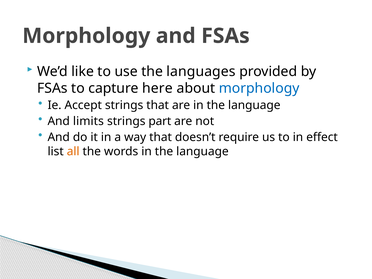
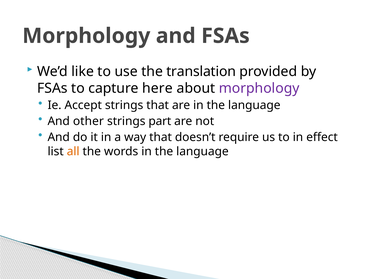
languages: languages -> translation (201, 71)
morphology colour: blue -> purple (259, 88)
limits: limits -> other (88, 121)
